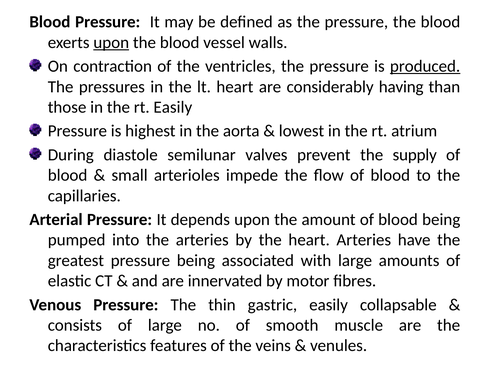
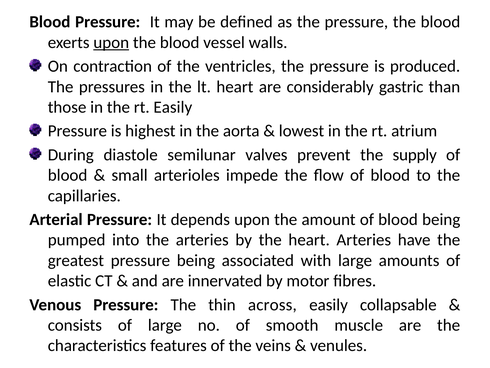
produced underline: present -> none (425, 66)
having: having -> gastric (401, 87)
gastric: gastric -> across (272, 304)
